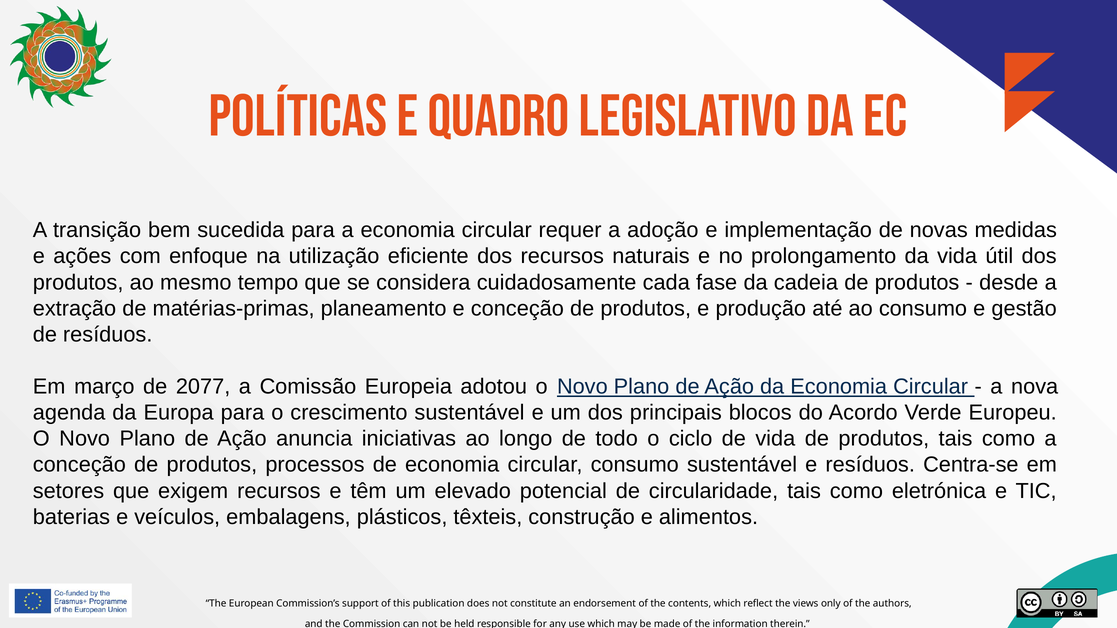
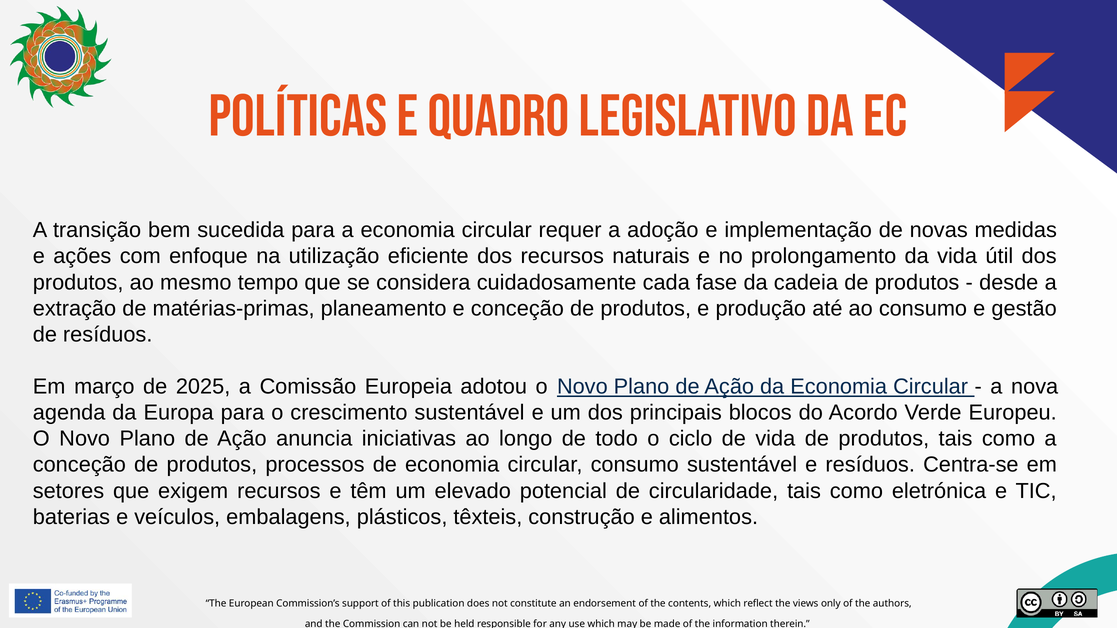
2077: 2077 -> 2025 (203, 387)
